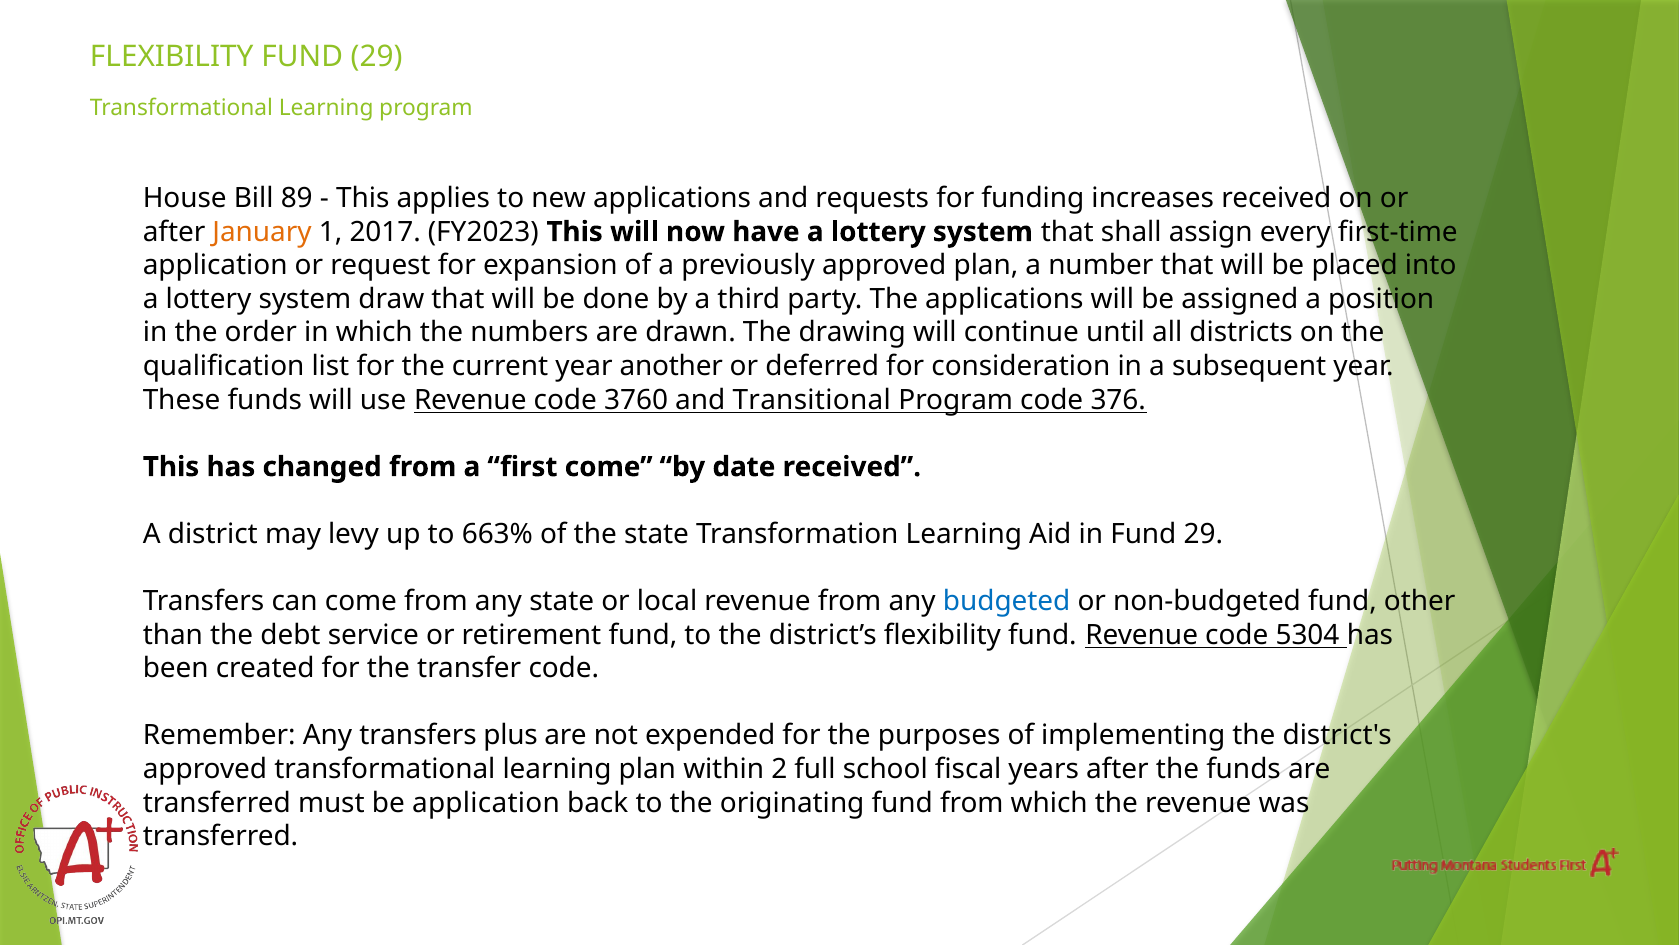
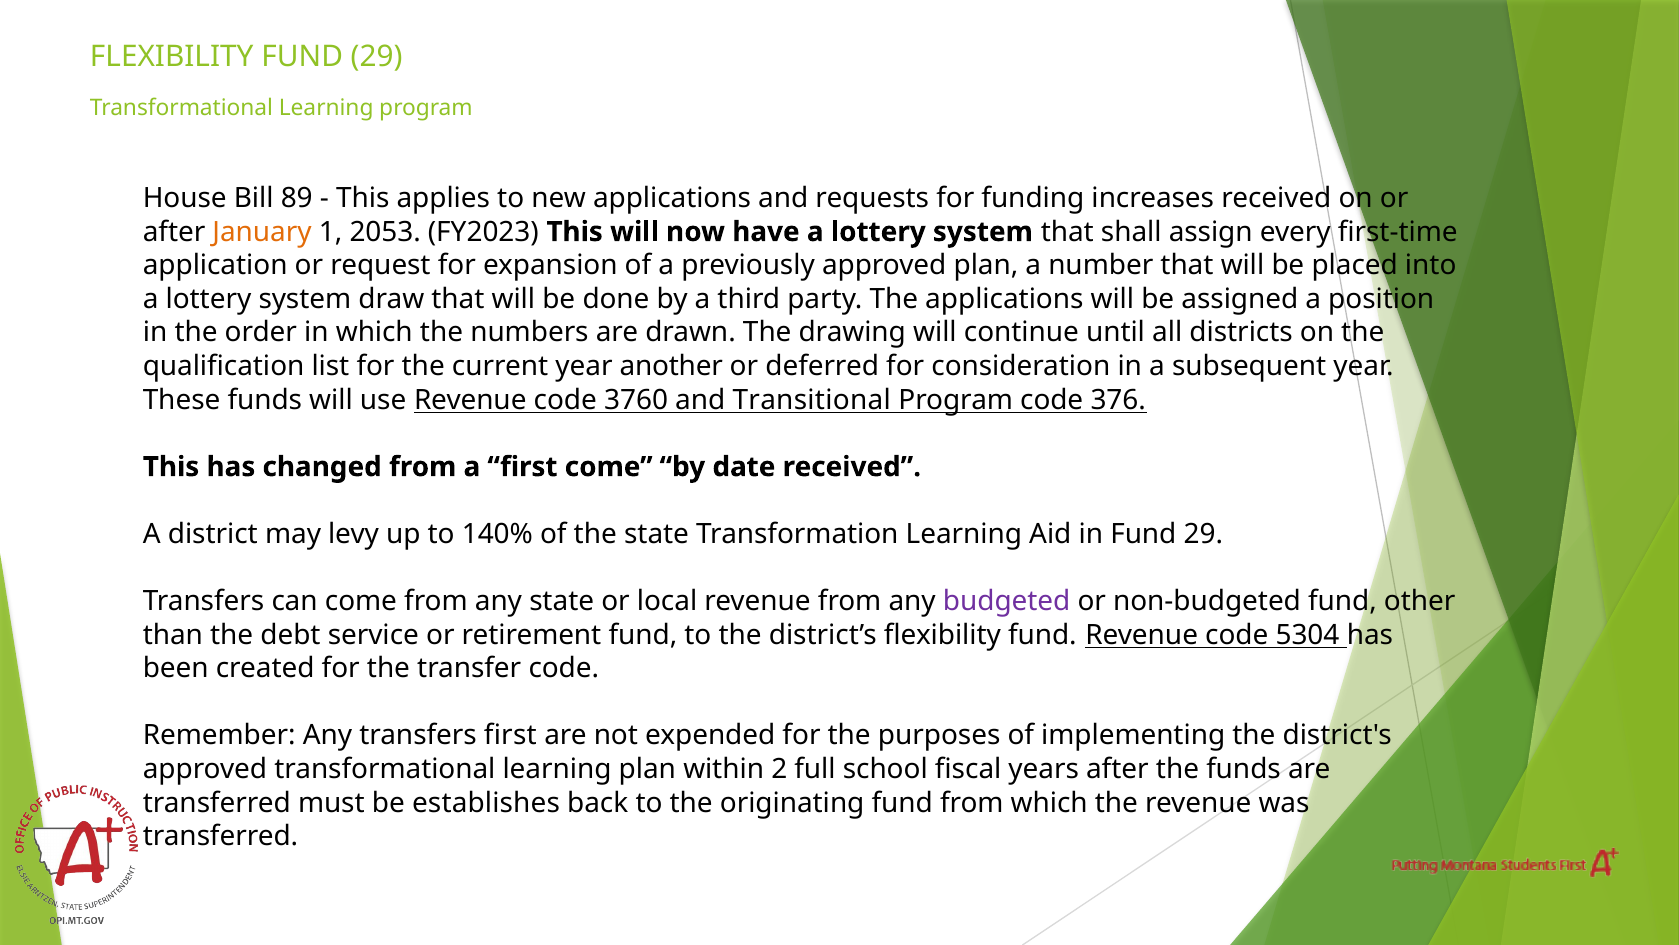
2017: 2017 -> 2053 (385, 232)
663%: 663% -> 140% (497, 534)
budgeted colour: blue -> purple (1007, 601)
transfers plus: plus -> first (510, 735)
be application: application -> establishes (486, 802)
